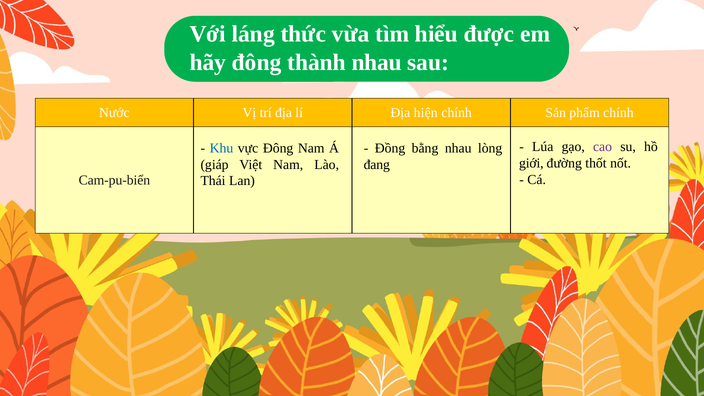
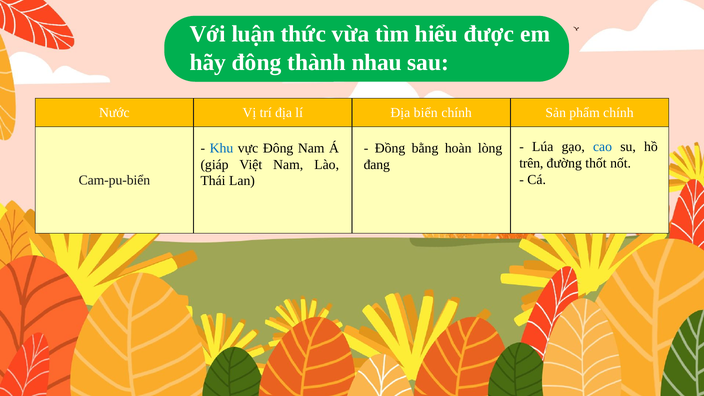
láng: láng -> luận (253, 34)
hiện: hiện -> biển (426, 113)
cao colour: purple -> blue (603, 147)
bằng nhau: nhau -> hoàn (458, 148)
giới: giới -> trên (531, 163)
